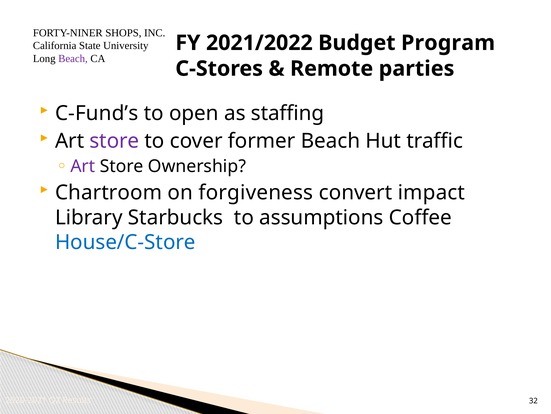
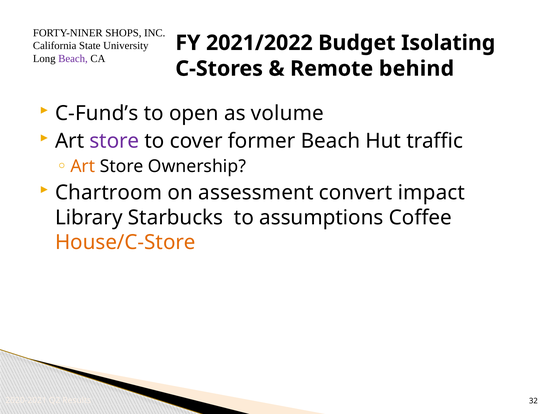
Program: Program -> Isolating (448, 43)
parties: parties -> behind (417, 69)
staffing: staffing -> volume (287, 113)
Art colour: purple -> orange (83, 166)
forgiveness: forgiveness -> assessment (256, 192)
House/C-Store colour: blue -> orange (125, 242)
